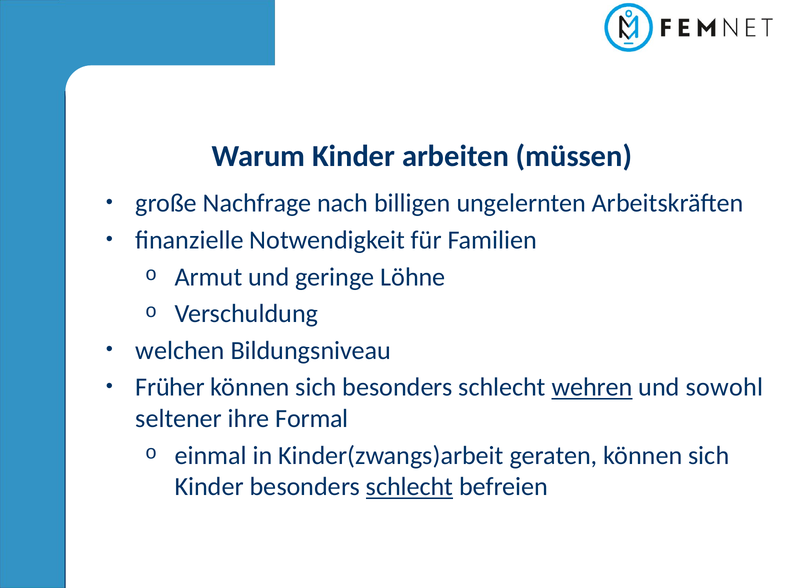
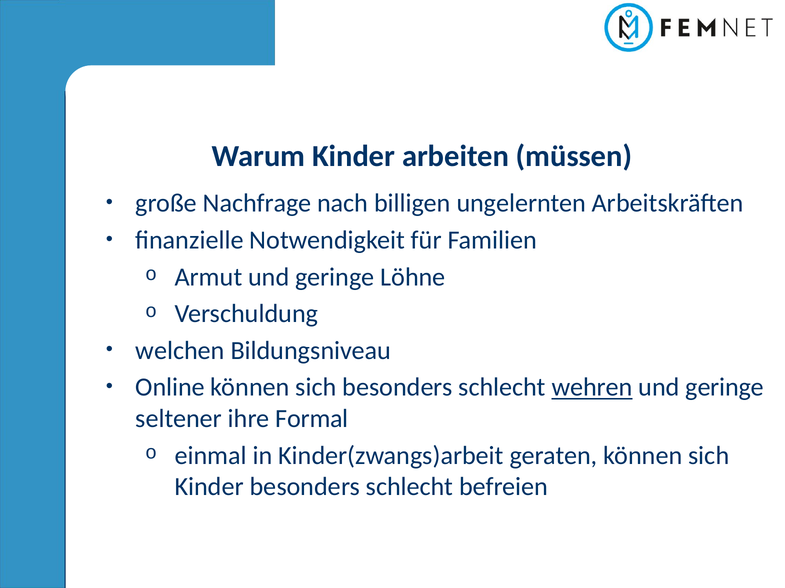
Früher: Früher -> Online (170, 388)
sowohl: sowohl -> geringe (725, 388)
schlecht underline: present -> none (410, 487)
